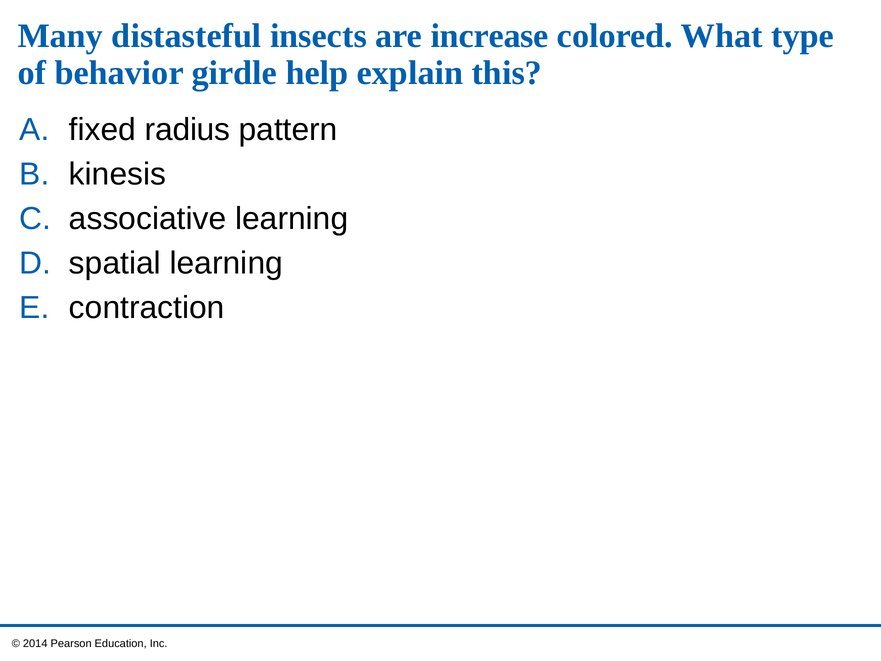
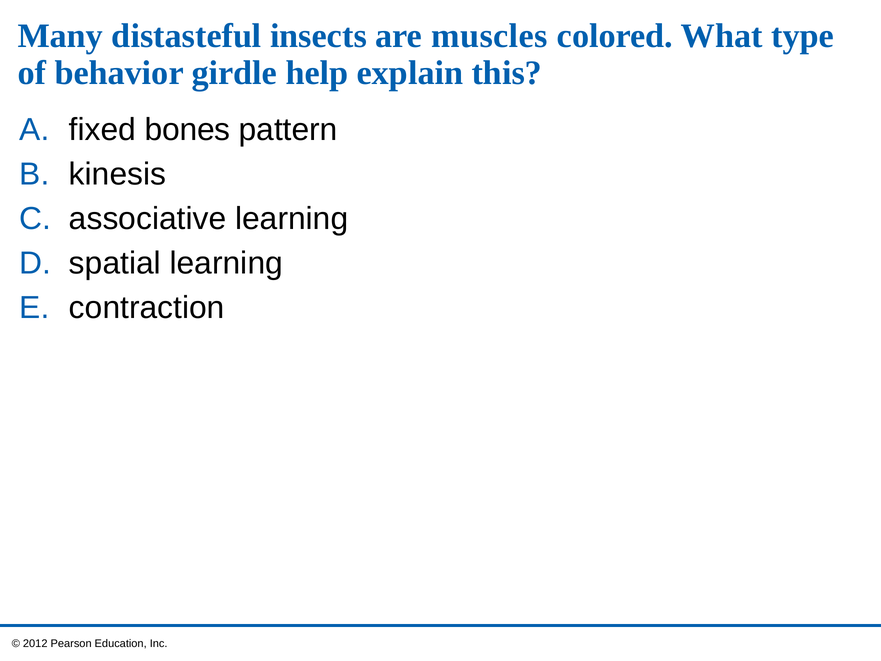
increase: increase -> muscles (489, 36)
radius: radius -> bones (188, 130)
2014: 2014 -> 2012 (35, 644)
